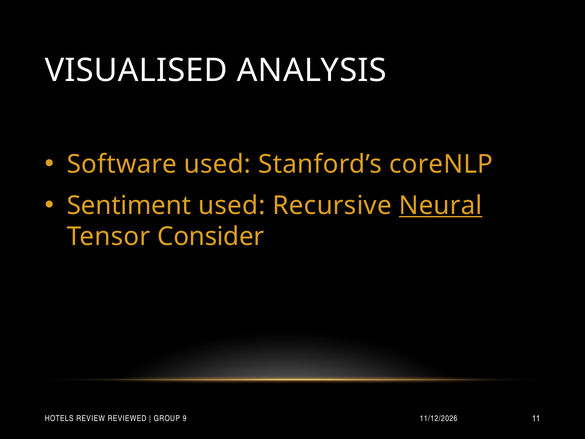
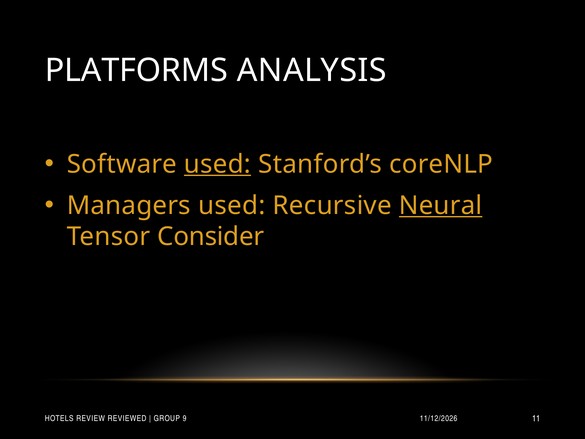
VISUALISED: VISUALISED -> PLATFORMS (136, 71)
used underline: none -> present (217, 164)
Sentiment: Sentiment -> Managers (129, 205)
